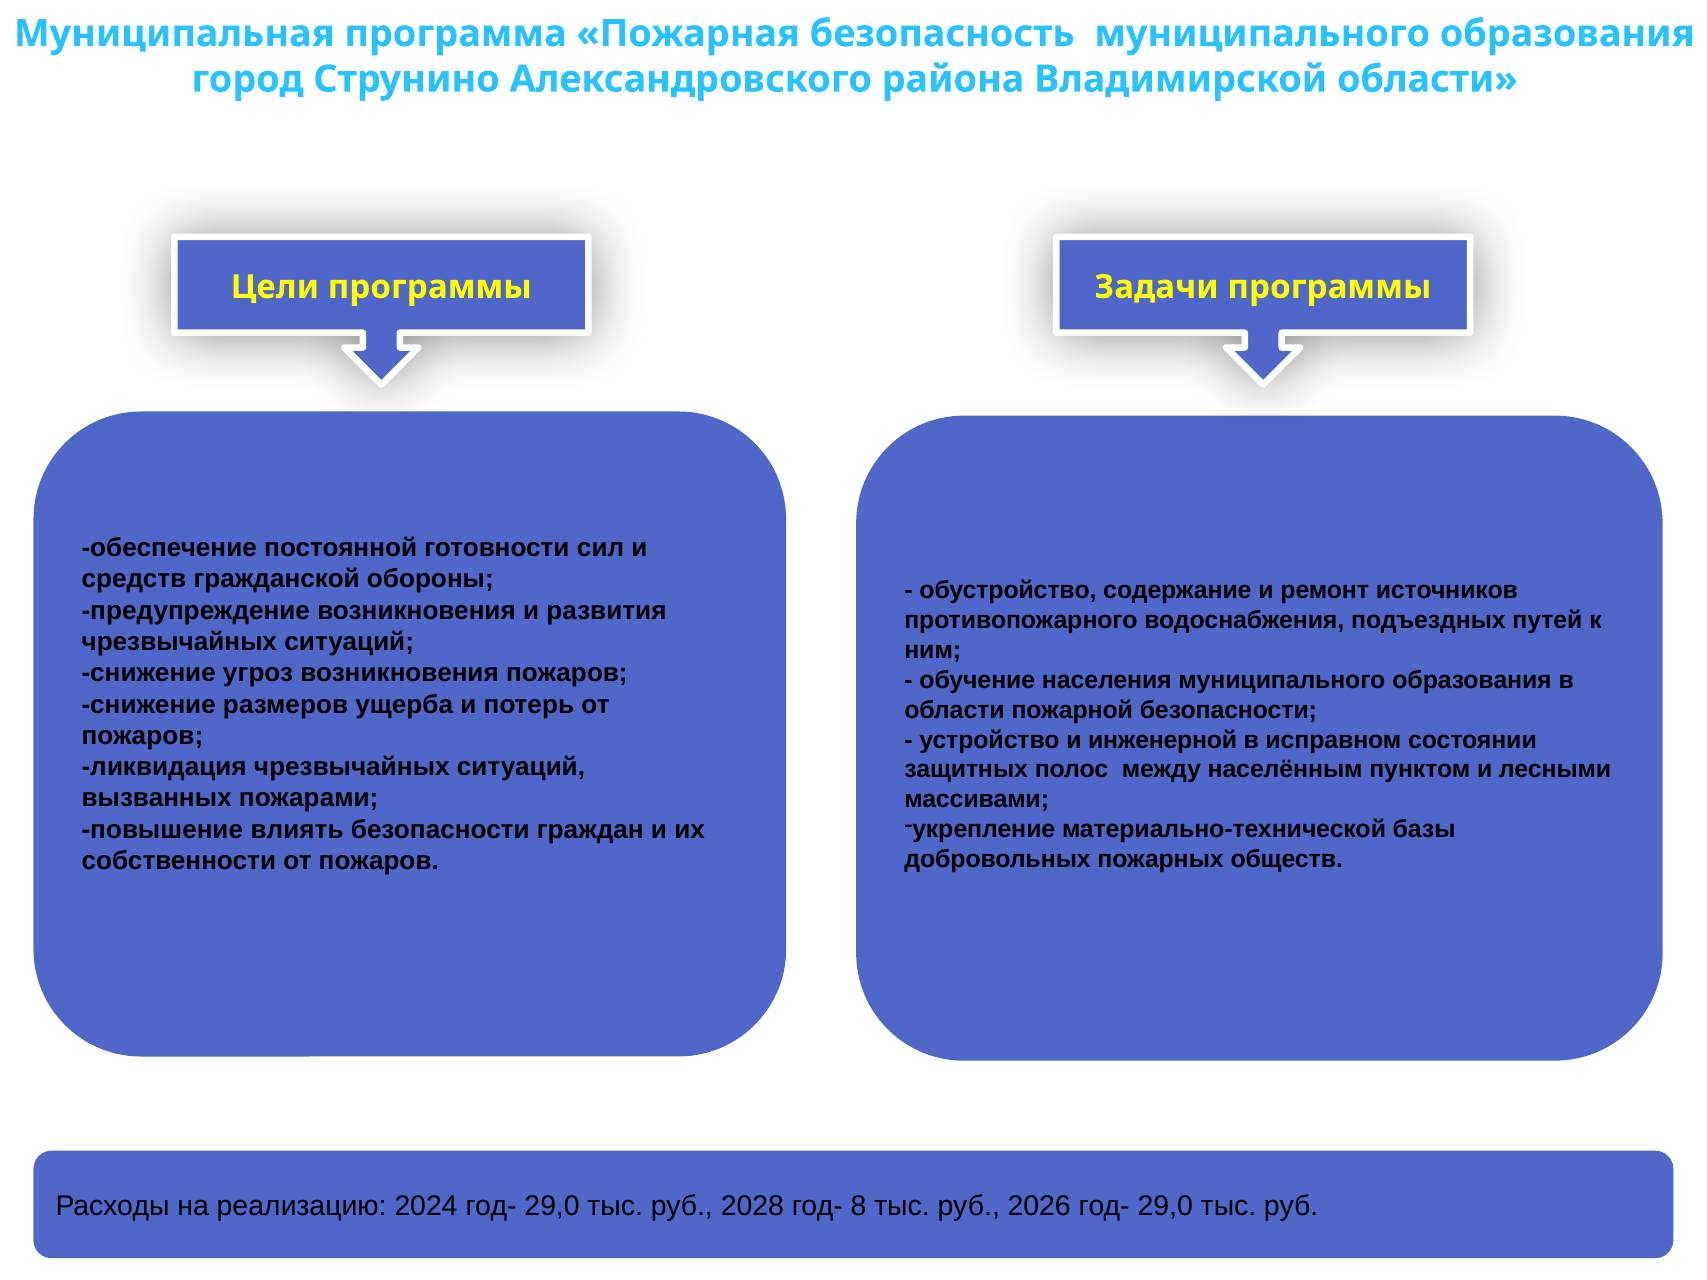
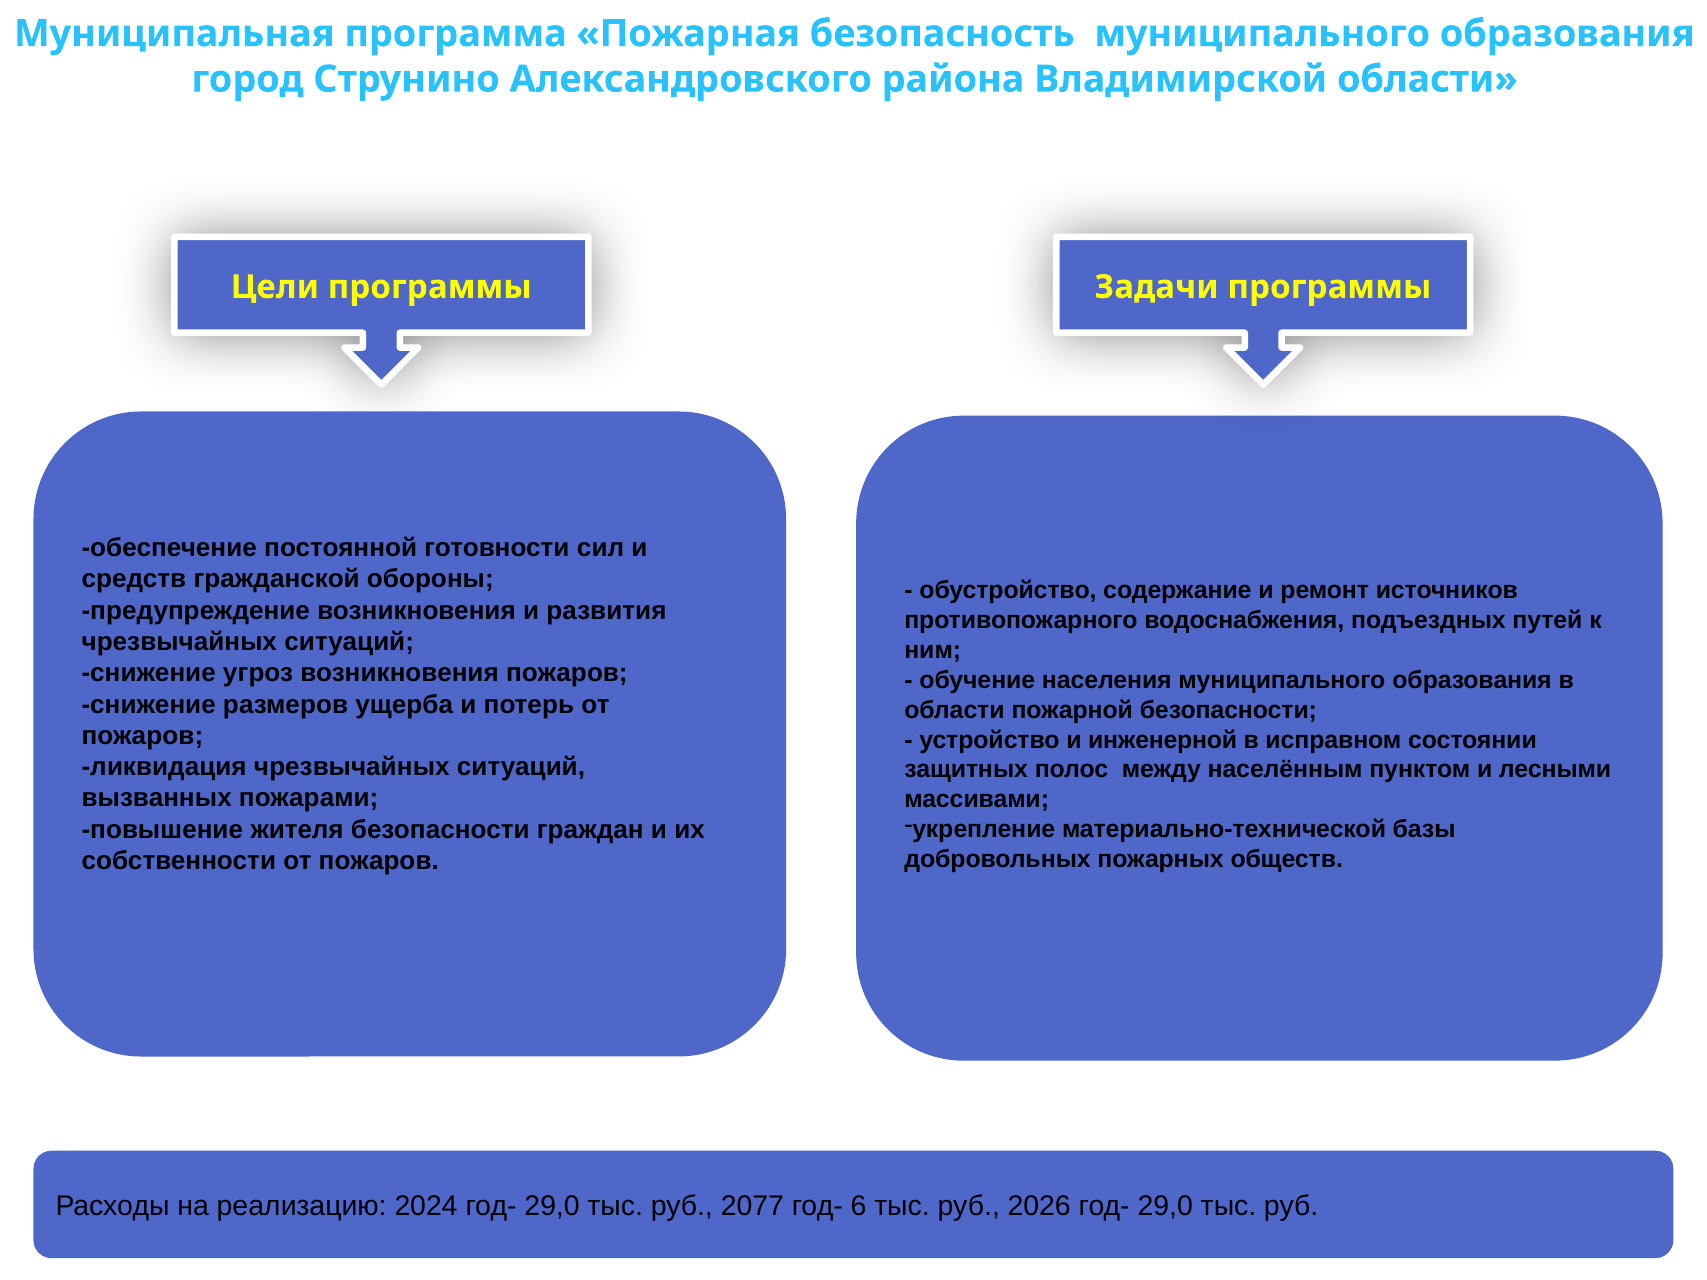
влиять: влиять -> жителя (297, 830)
2028: 2028 -> 2077 (752, 1207)
8: 8 -> 6 (859, 1207)
